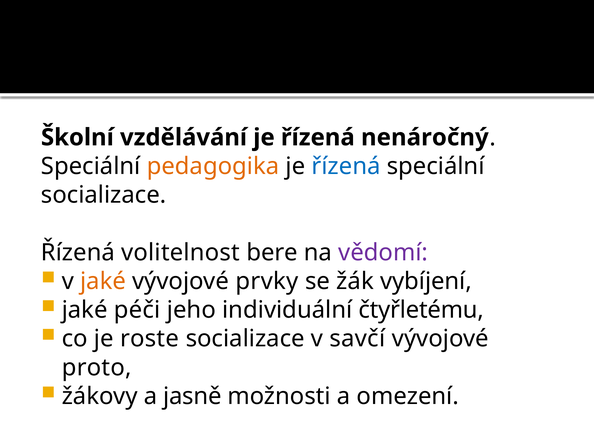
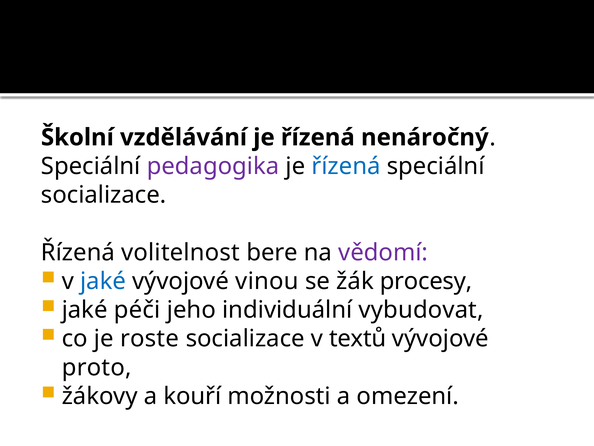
pedagogika colour: orange -> purple (213, 166)
jaké colour: orange -> blue (103, 281)
prvky: prvky -> vinou (267, 281)
vybíjení: vybíjení -> procesy (426, 281)
čtyřletému: čtyřletému -> vybudovat (421, 310)
savčí: savčí -> textů (358, 338)
jasně: jasně -> kouří (192, 396)
